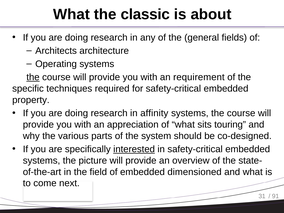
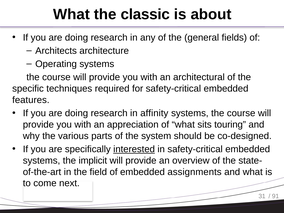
the underline: present -> none (33, 77)
requirement: requirement -> architectural (199, 77)
property: property -> features (31, 100)
picture: picture -> implicit (93, 161)
dimensioned: dimensioned -> assignments (195, 172)
